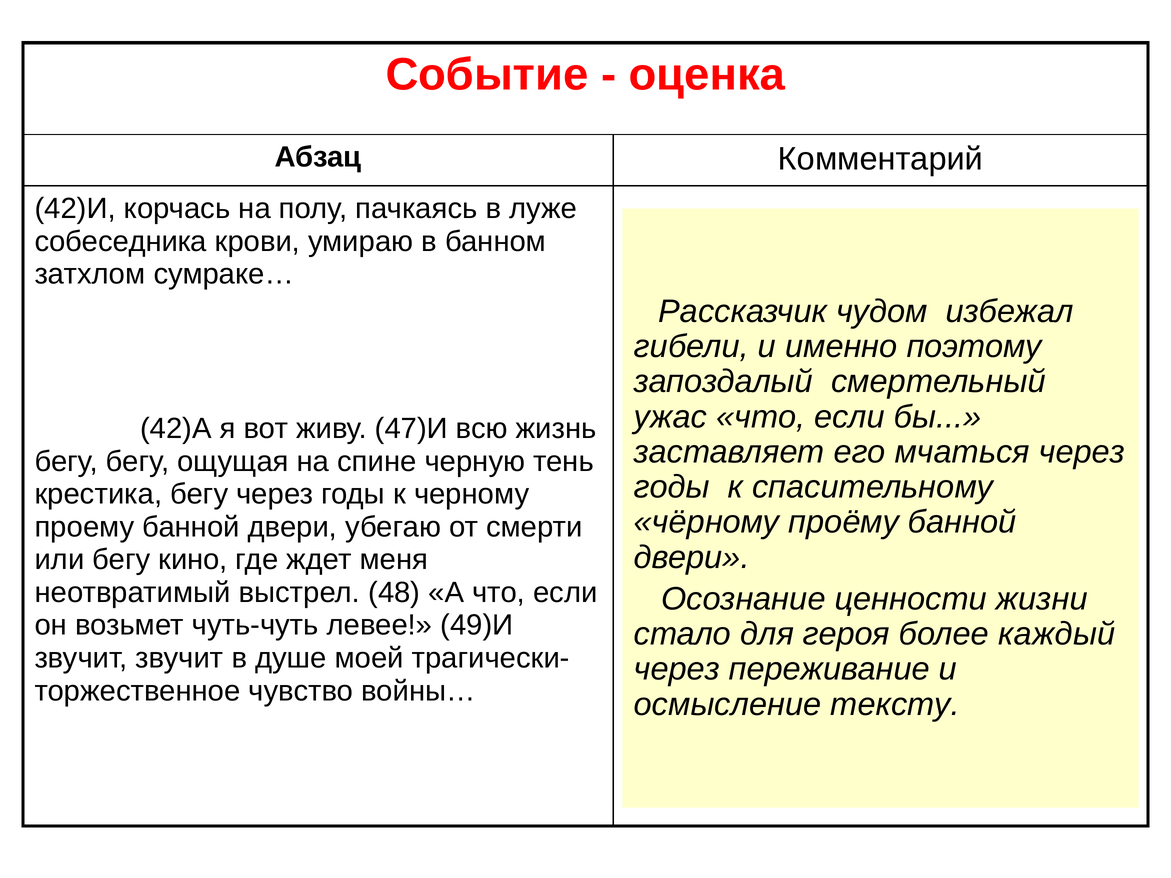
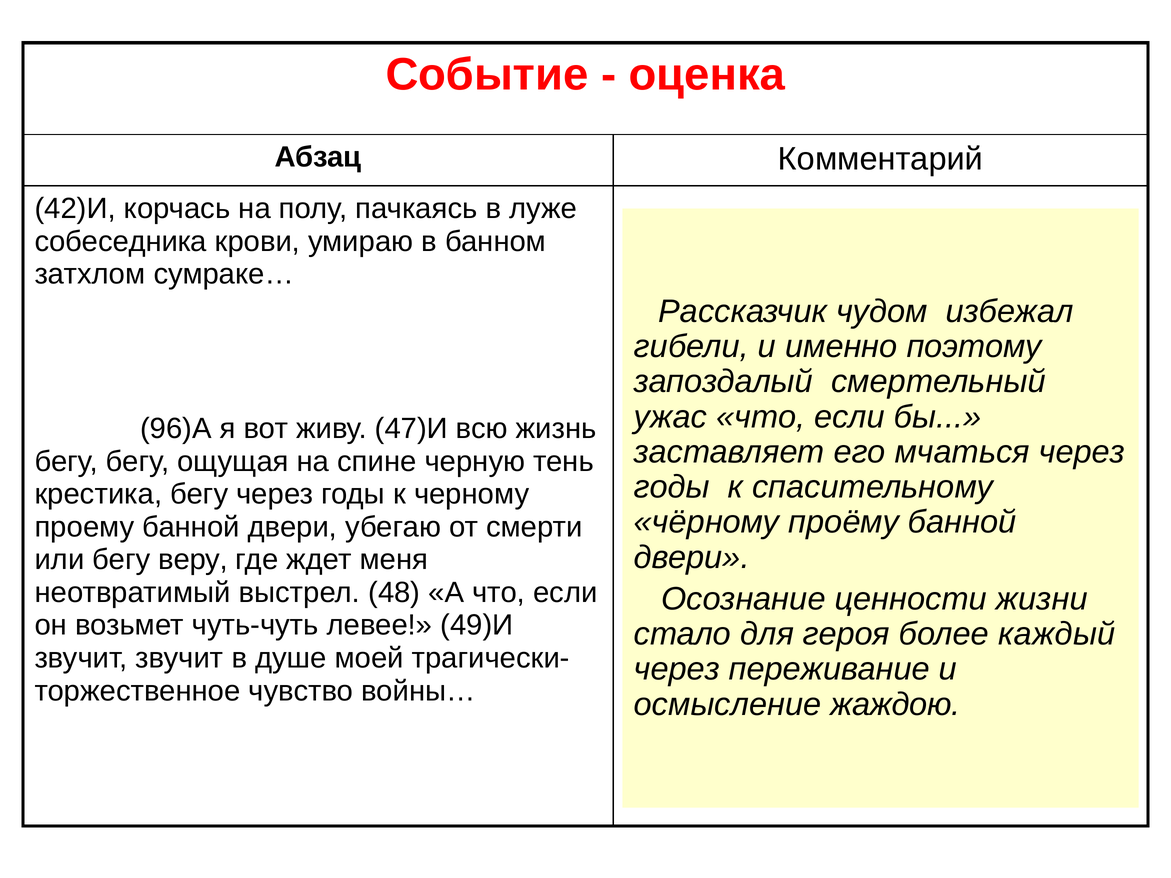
42)А: 42)А -> 96)А (176, 429)
кино: кино -> веру (193, 560)
тексту: тексту -> жаждою (895, 705)
